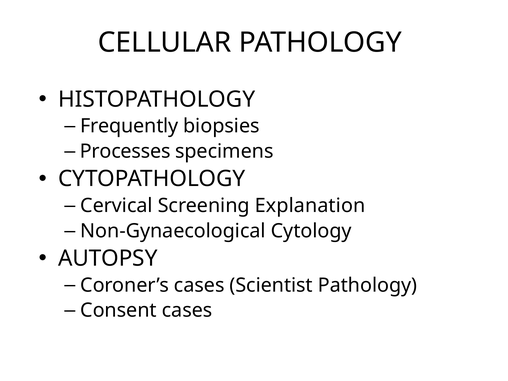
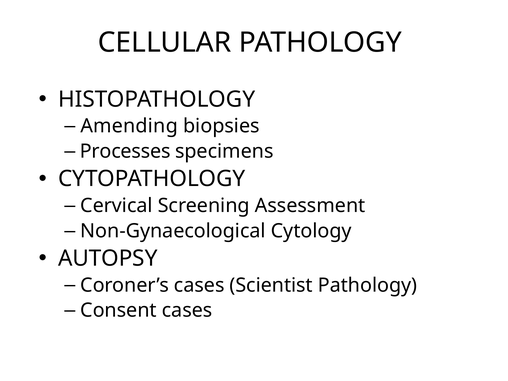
Frequently: Frequently -> Amending (129, 126)
Explanation: Explanation -> Assessment (310, 206)
